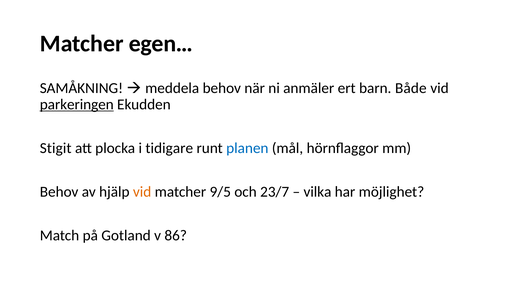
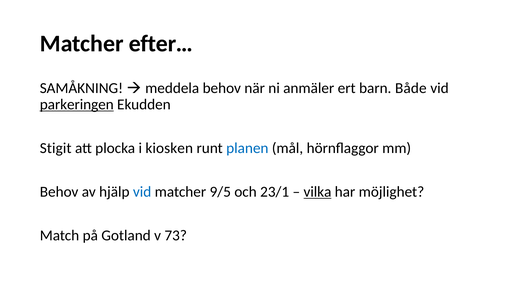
egen…: egen… -> efter… (161, 44)
tidigare: tidigare -> kiosken (169, 148)
vid colour: orange -> blue (142, 192)
23/7: 23/7 -> 23/1 (275, 192)
vilka underline: none -> present (317, 192)
86: 86 -> 73 (176, 236)
